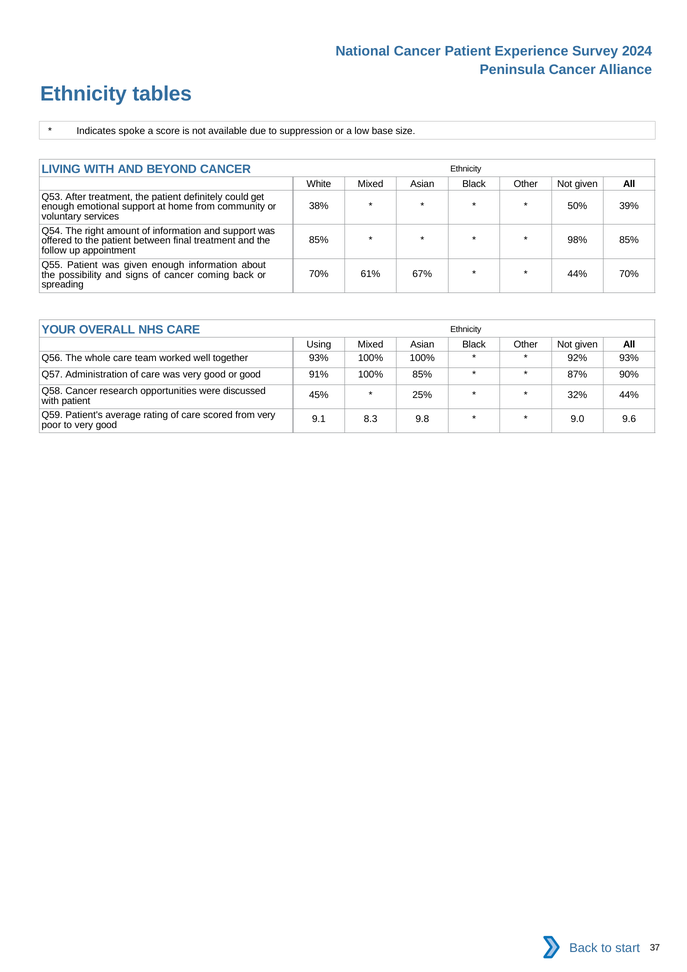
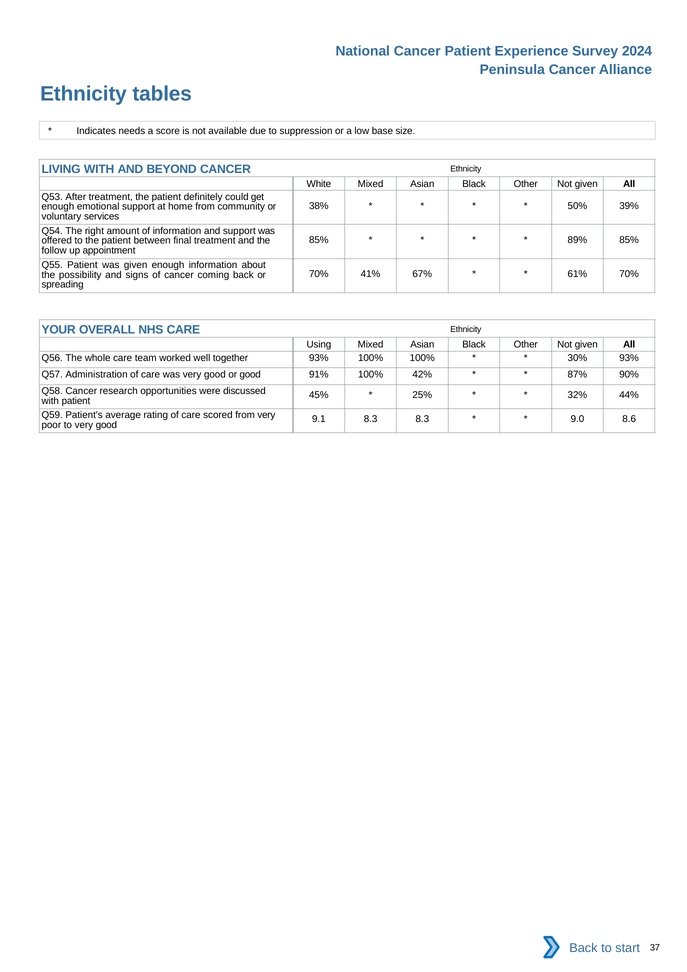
spoke: spoke -> needs (132, 131)
98%: 98% -> 89% (577, 240)
61%: 61% -> 41% (371, 274)
44%: 44% -> 61% (577, 274)
92%: 92% -> 30% (577, 358)
100% 85%: 85% -> 42% (422, 375)
8.3 9.8: 9.8 -> 8.3 (422, 419)
9.6: 9.6 -> 8.6 (629, 419)
